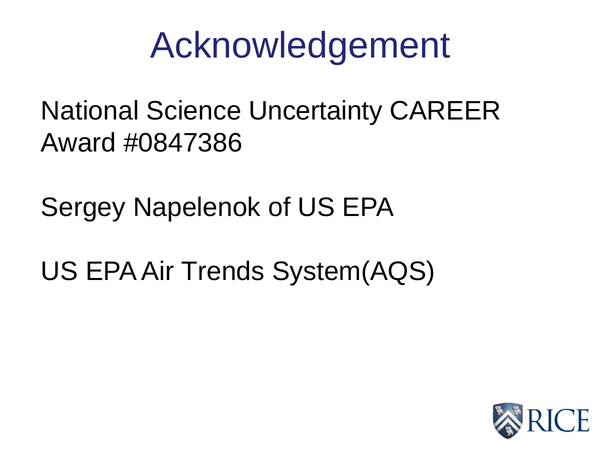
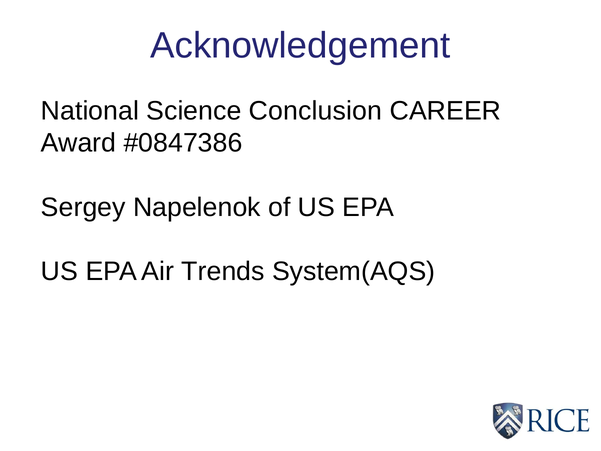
Uncertainty: Uncertainty -> Conclusion (316, 111)
